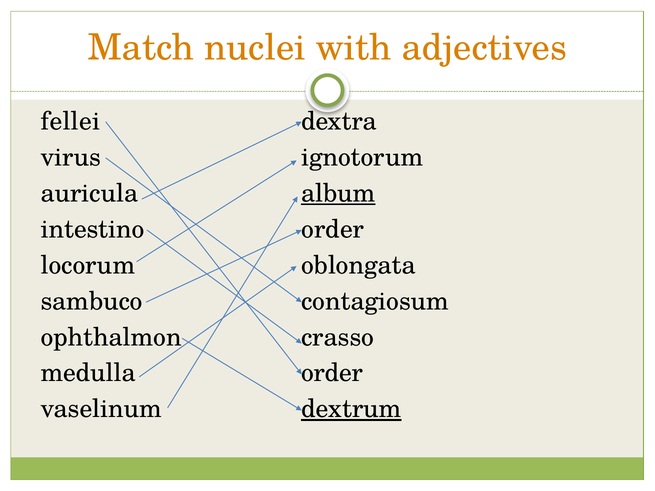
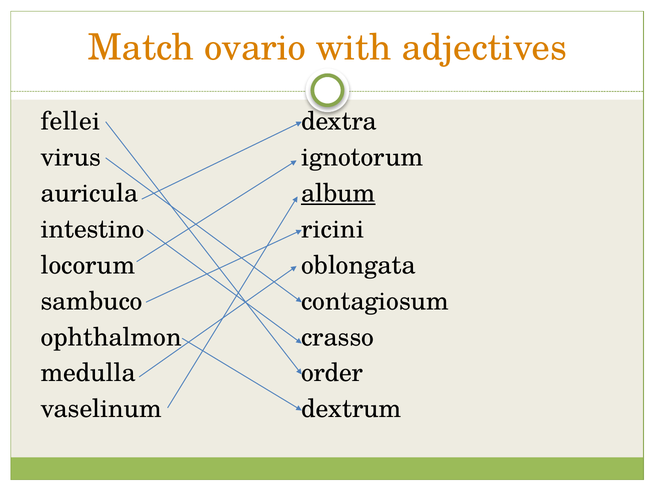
nuclei: nuclei -> ovario (255, 48)
intestino order: order -> ricini (333, 229)
dextrum underline: present -> none (351, 409)
